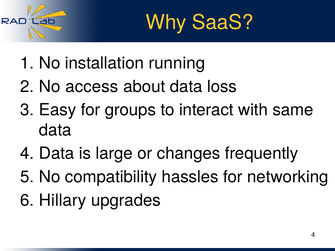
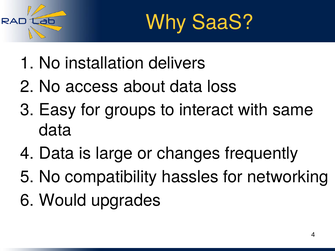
running: running -> delivers (177, 63)
Hillary: Hillary -> Would (63, 200)
